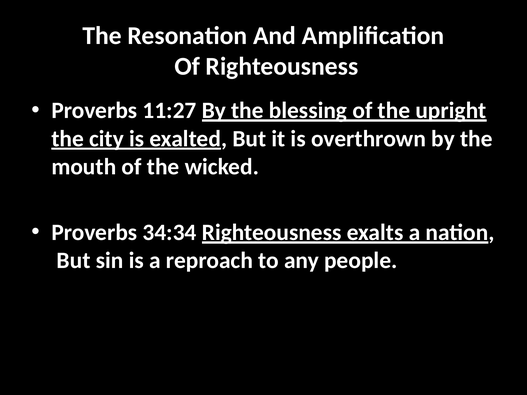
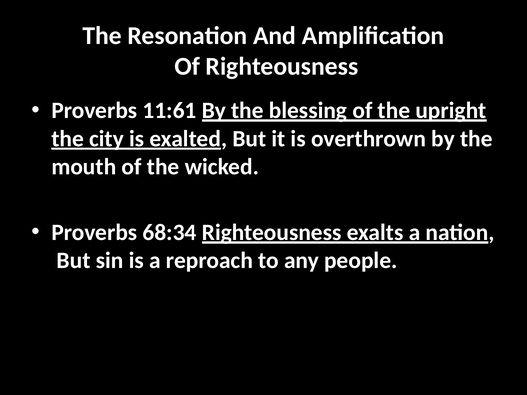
11:27: 11:27 -> 11:61 (169, 111)
34:34: 34:34 -> 68:34 (169, 232)
